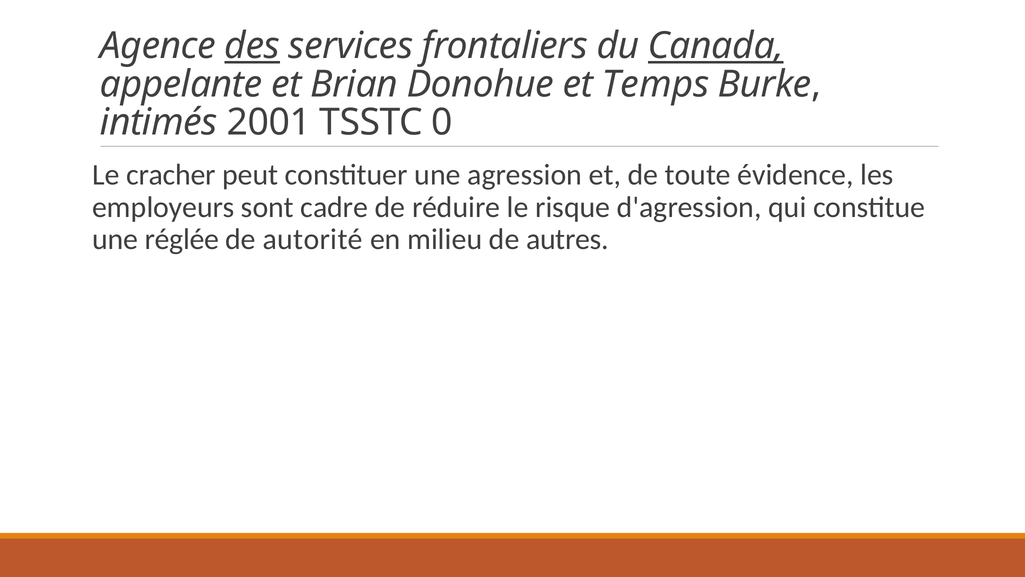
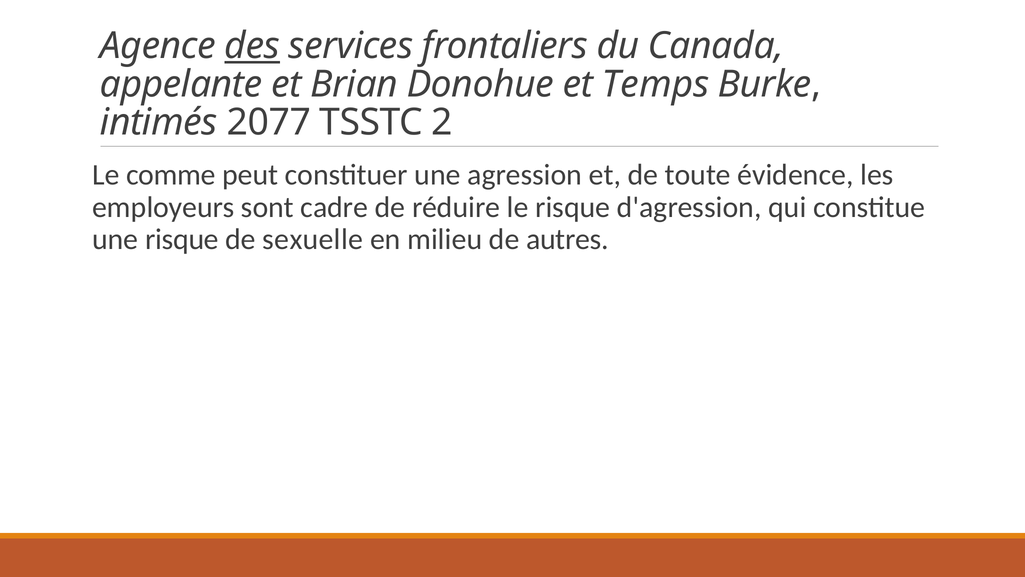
Canada underline: present -> none (716, 46)
2001: 2001 -> 2077 (269, 122)
0: 0 -> 2 (442, 122)
cracher: cracher -> comme (171, 175)
une réglée: réglée -> risque (182, 239)
autorité: autorité -> sexuelle (313, 239)
